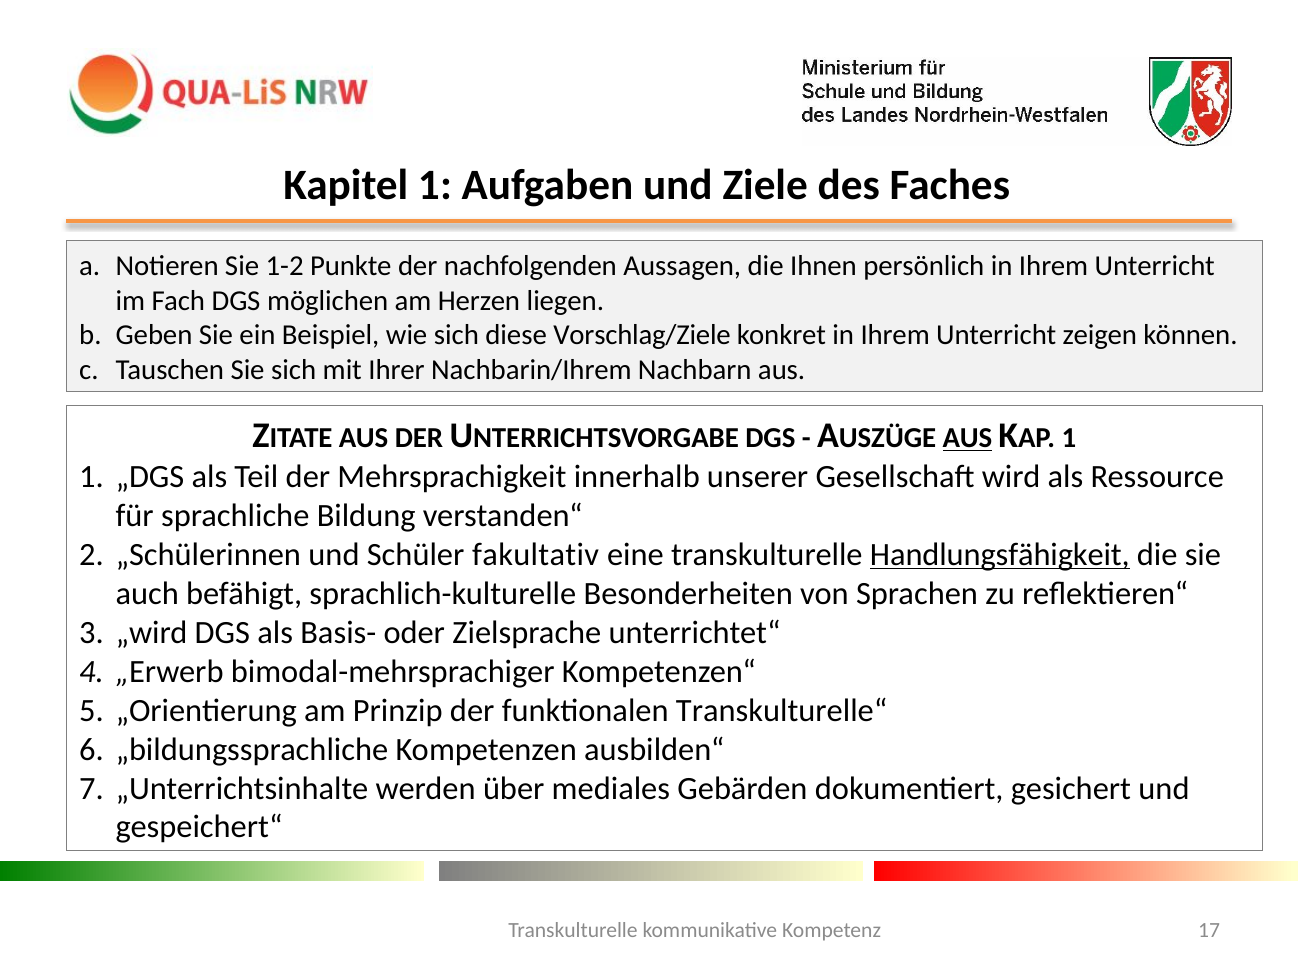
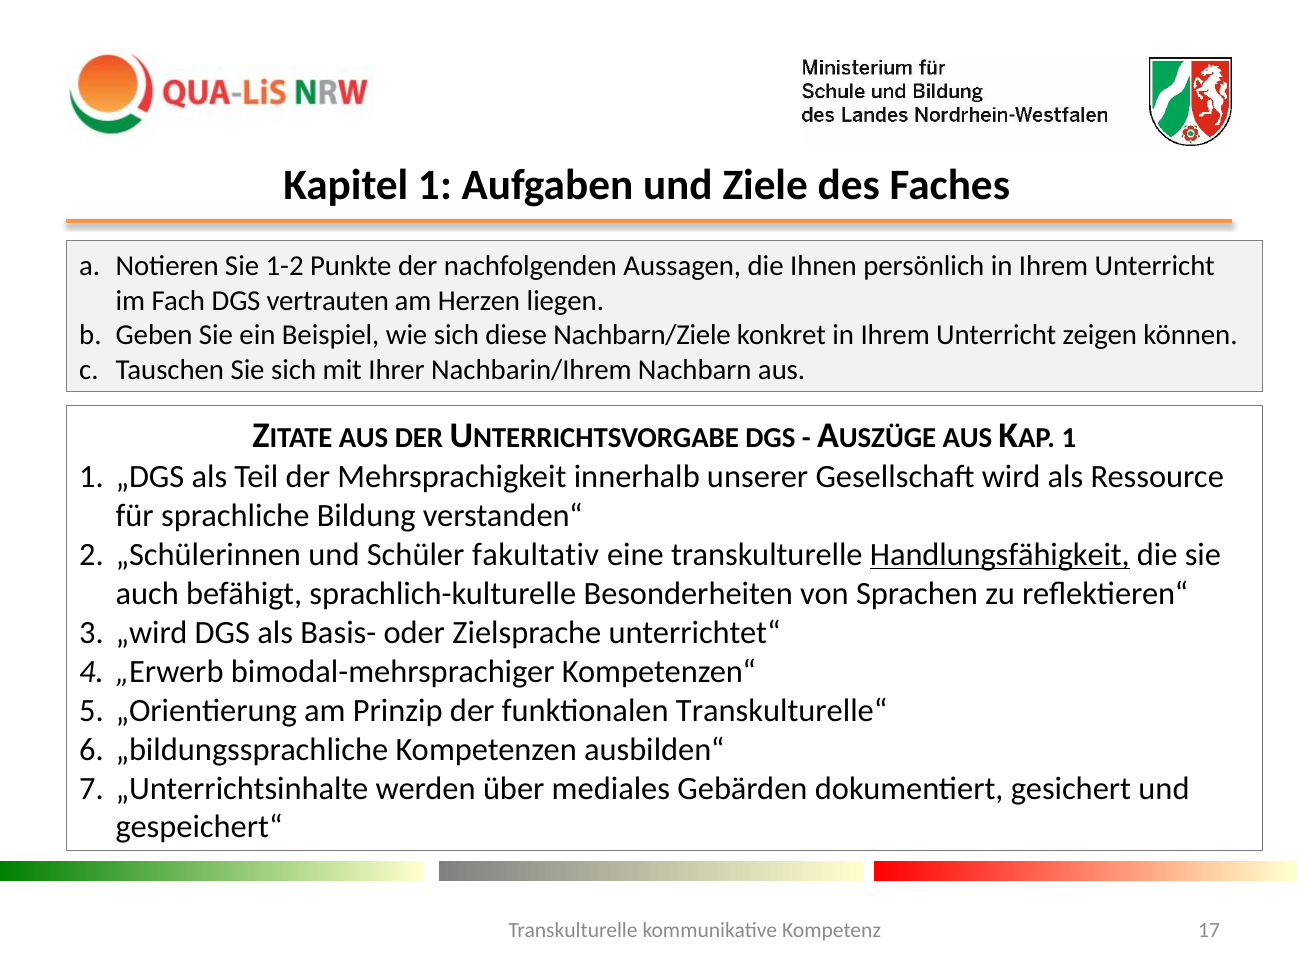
möglichen: möglichen -> vertrauten (328, 301)
Vorschlag/Ziele: Vorschlag/Ziele -> Nachbarn/Ziele (642, 335)
AUS underline: present -> none (967, 438)
